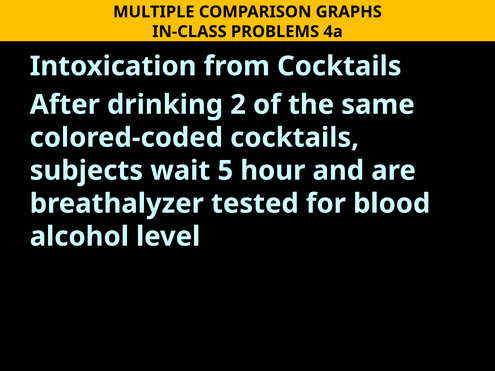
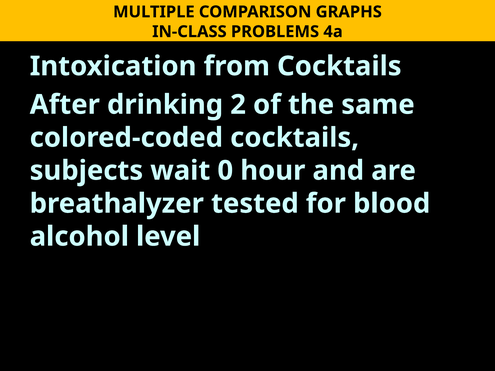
5: 5 -> 0 (225, 171)
